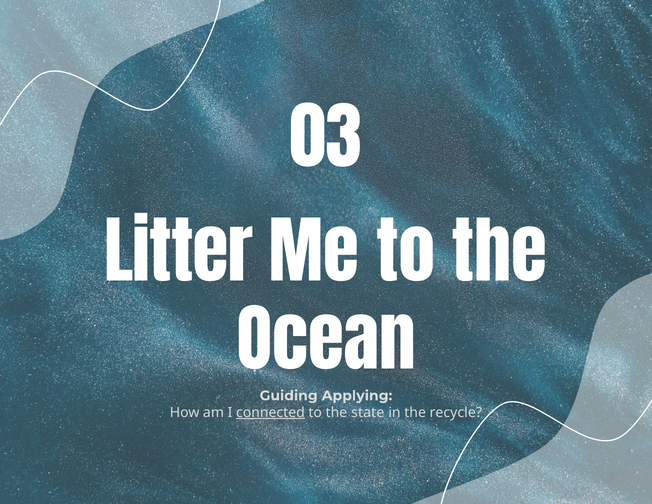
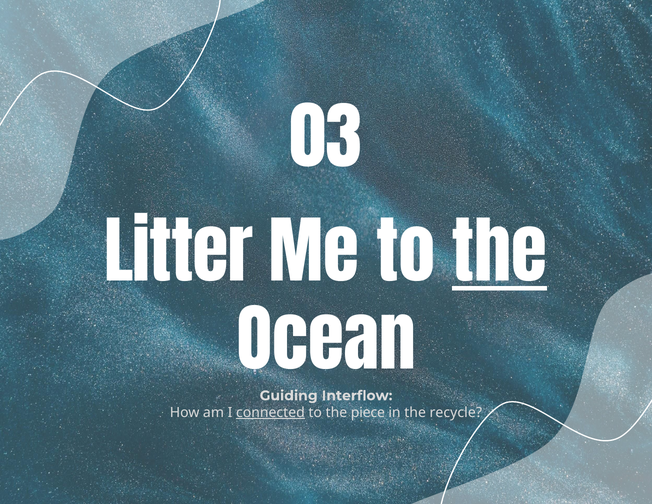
the underline: none -> present (500, 257)
Applying: Applying -> Interflow (357, 396)
state: state -> piece (368, 412)
